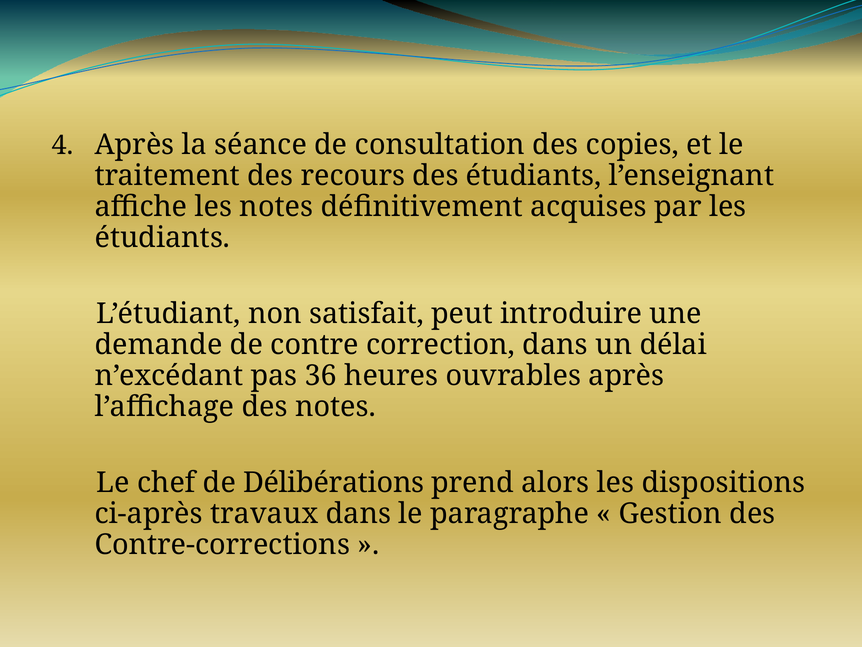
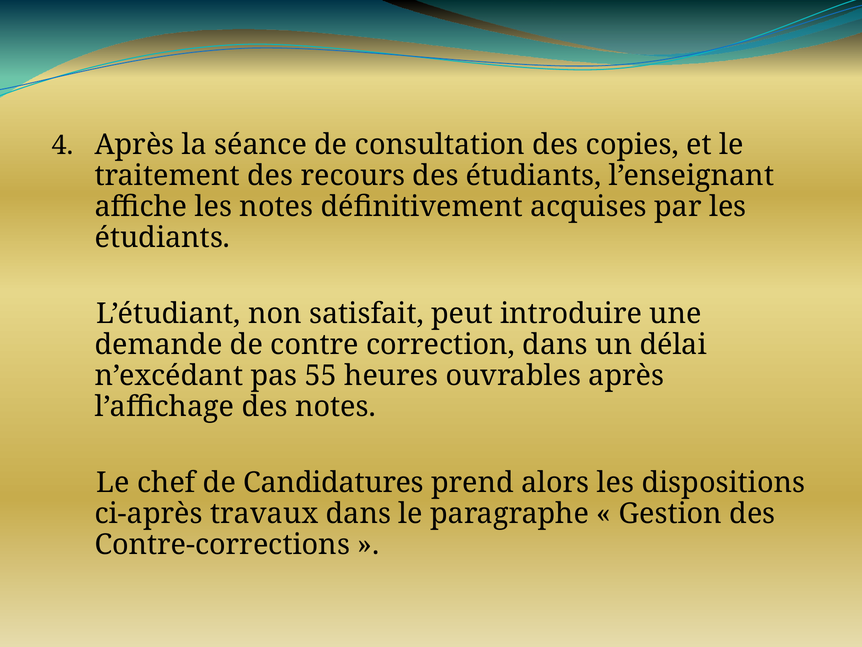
36: 36 -> 55 (321, 376)
Délibérations: Délibérations -> Candidatures (334, 482)
